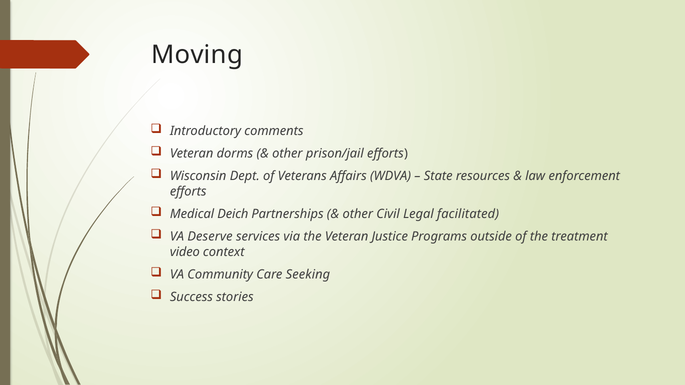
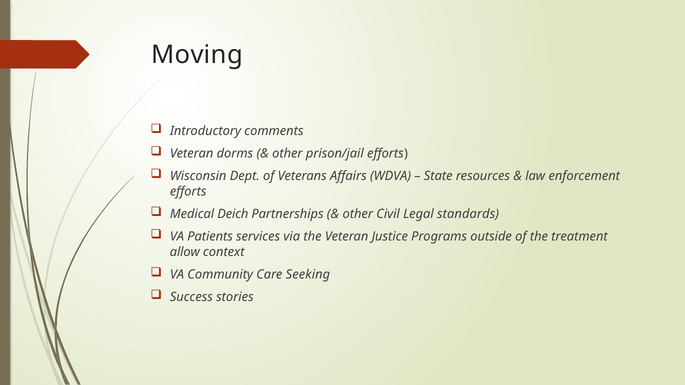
facilitated: facilitated -> standards (468, 214)
Deserve: Deserve -> Patients (210, 237)
video: video -> allow (185, 252)
